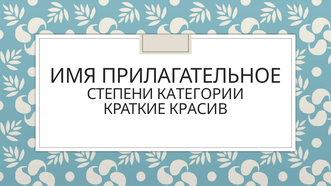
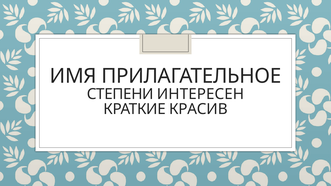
КАТЕГОРИИ: КАТЕГОРИИ -> ИНТЕРЕСЕН (200, 94)
